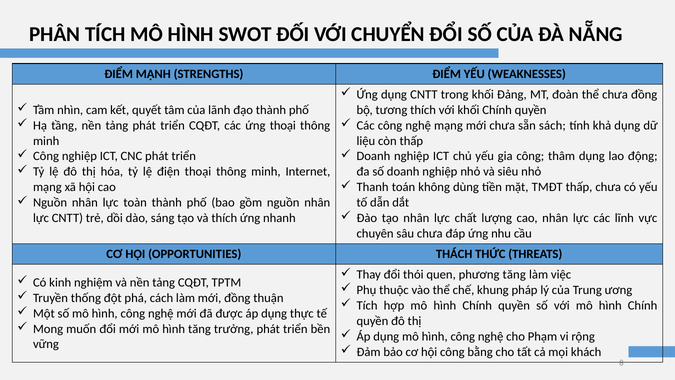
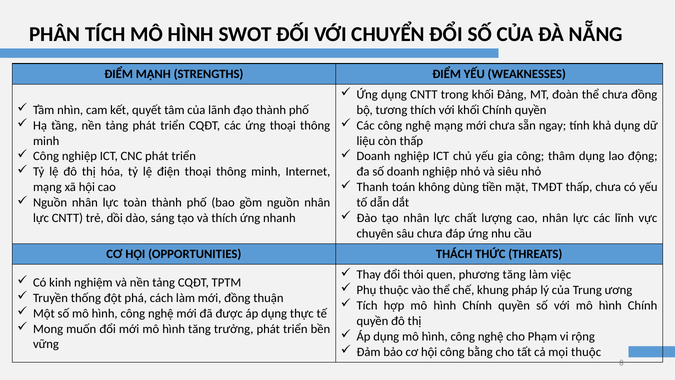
sách: sách -> ngay (553, 125)
mọi khách: khách -> thuộc (586, 352)
